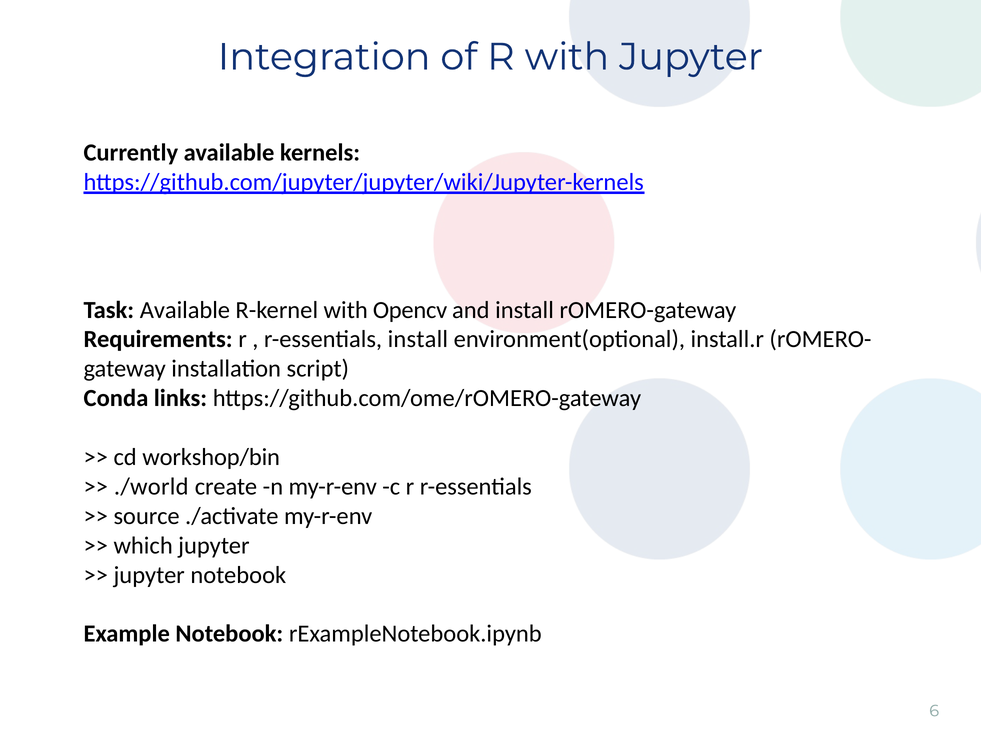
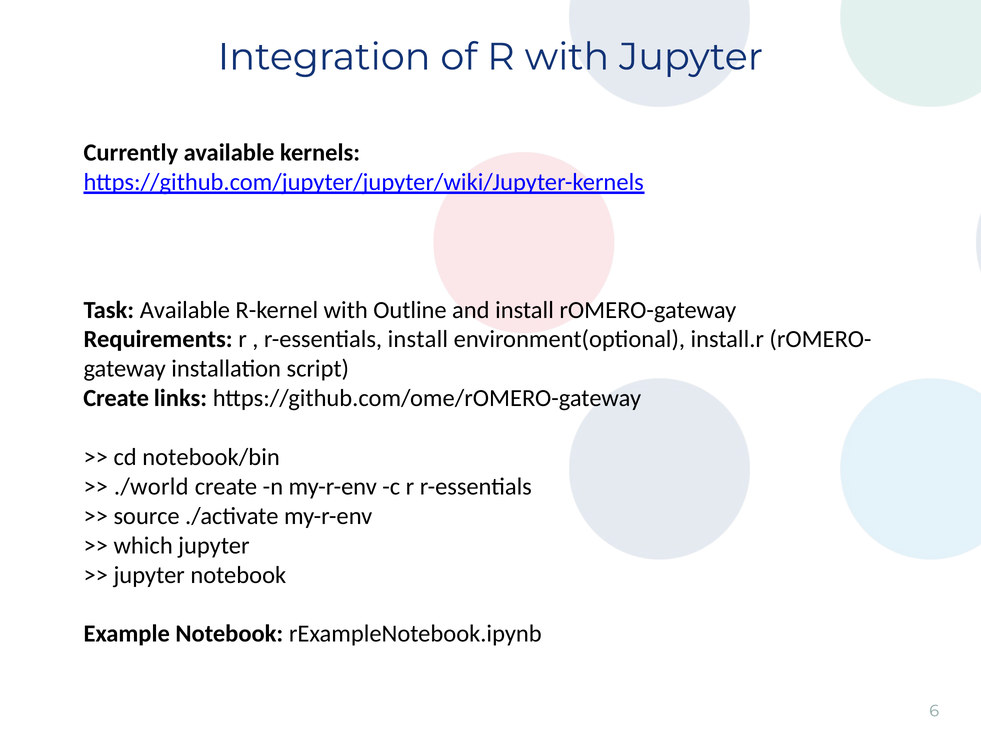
Opencv: Opencv -> Outline (410, 310)
Conda: Conda -> Create (116, 398)
workshop/bin: workshop/bin -> notebook/bin (211, 457)
